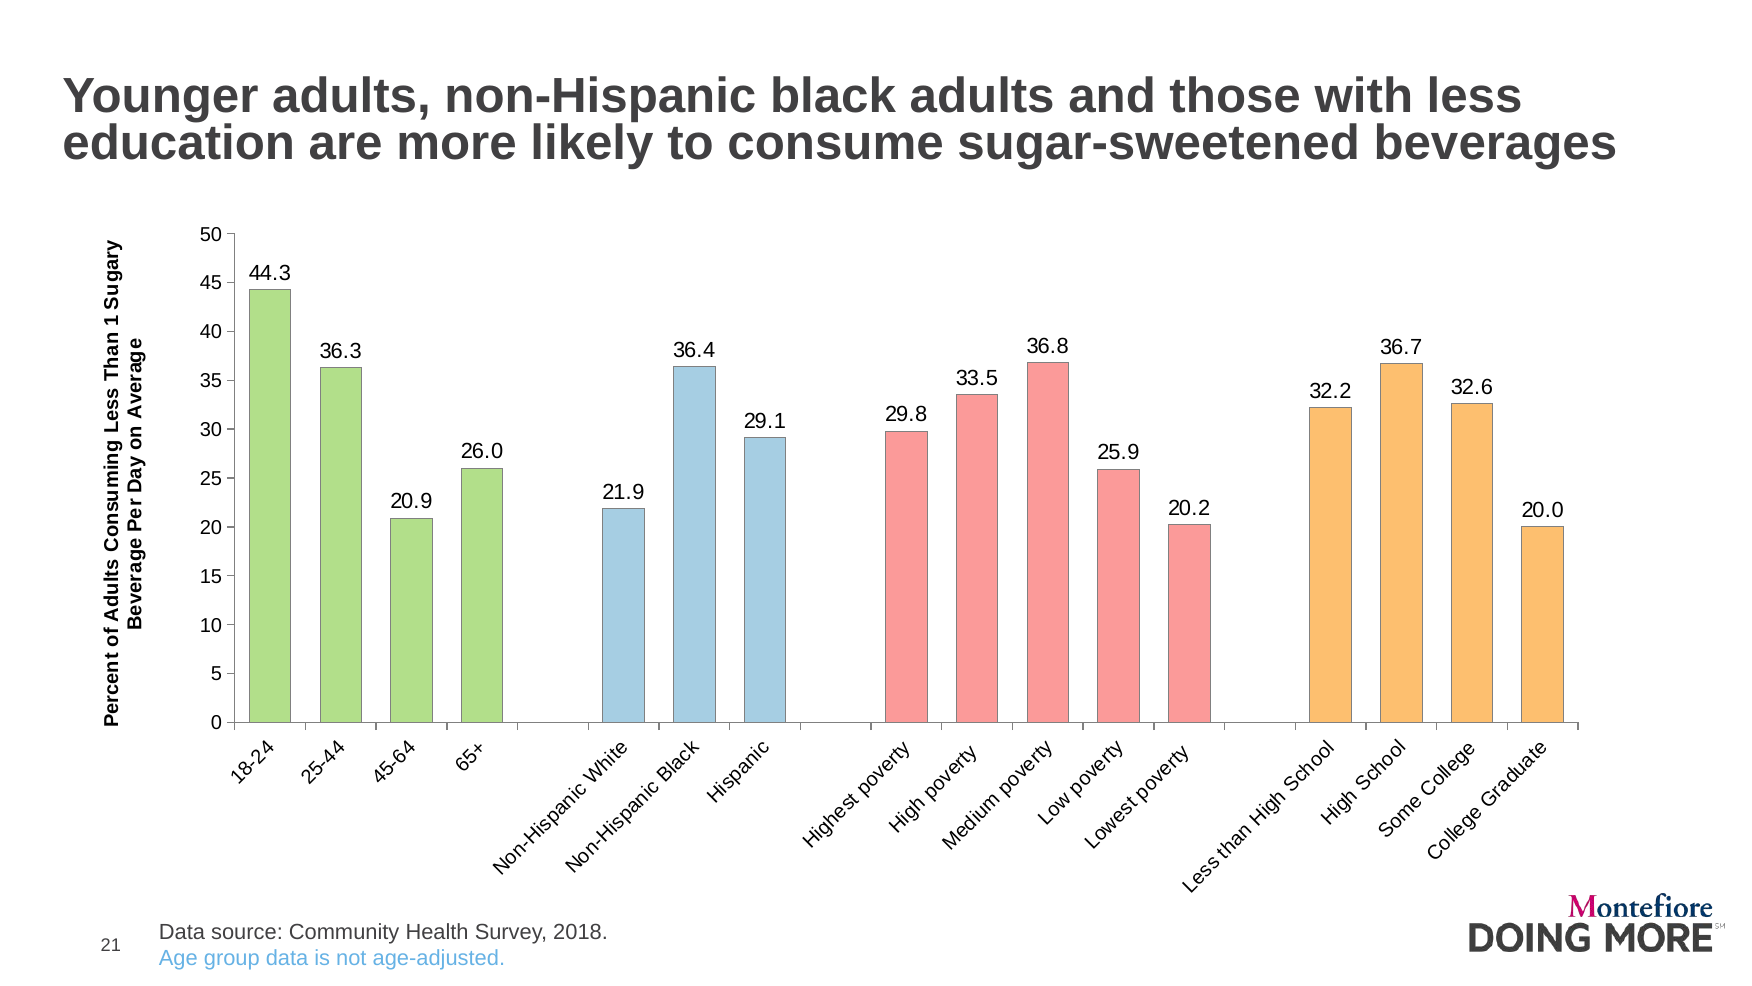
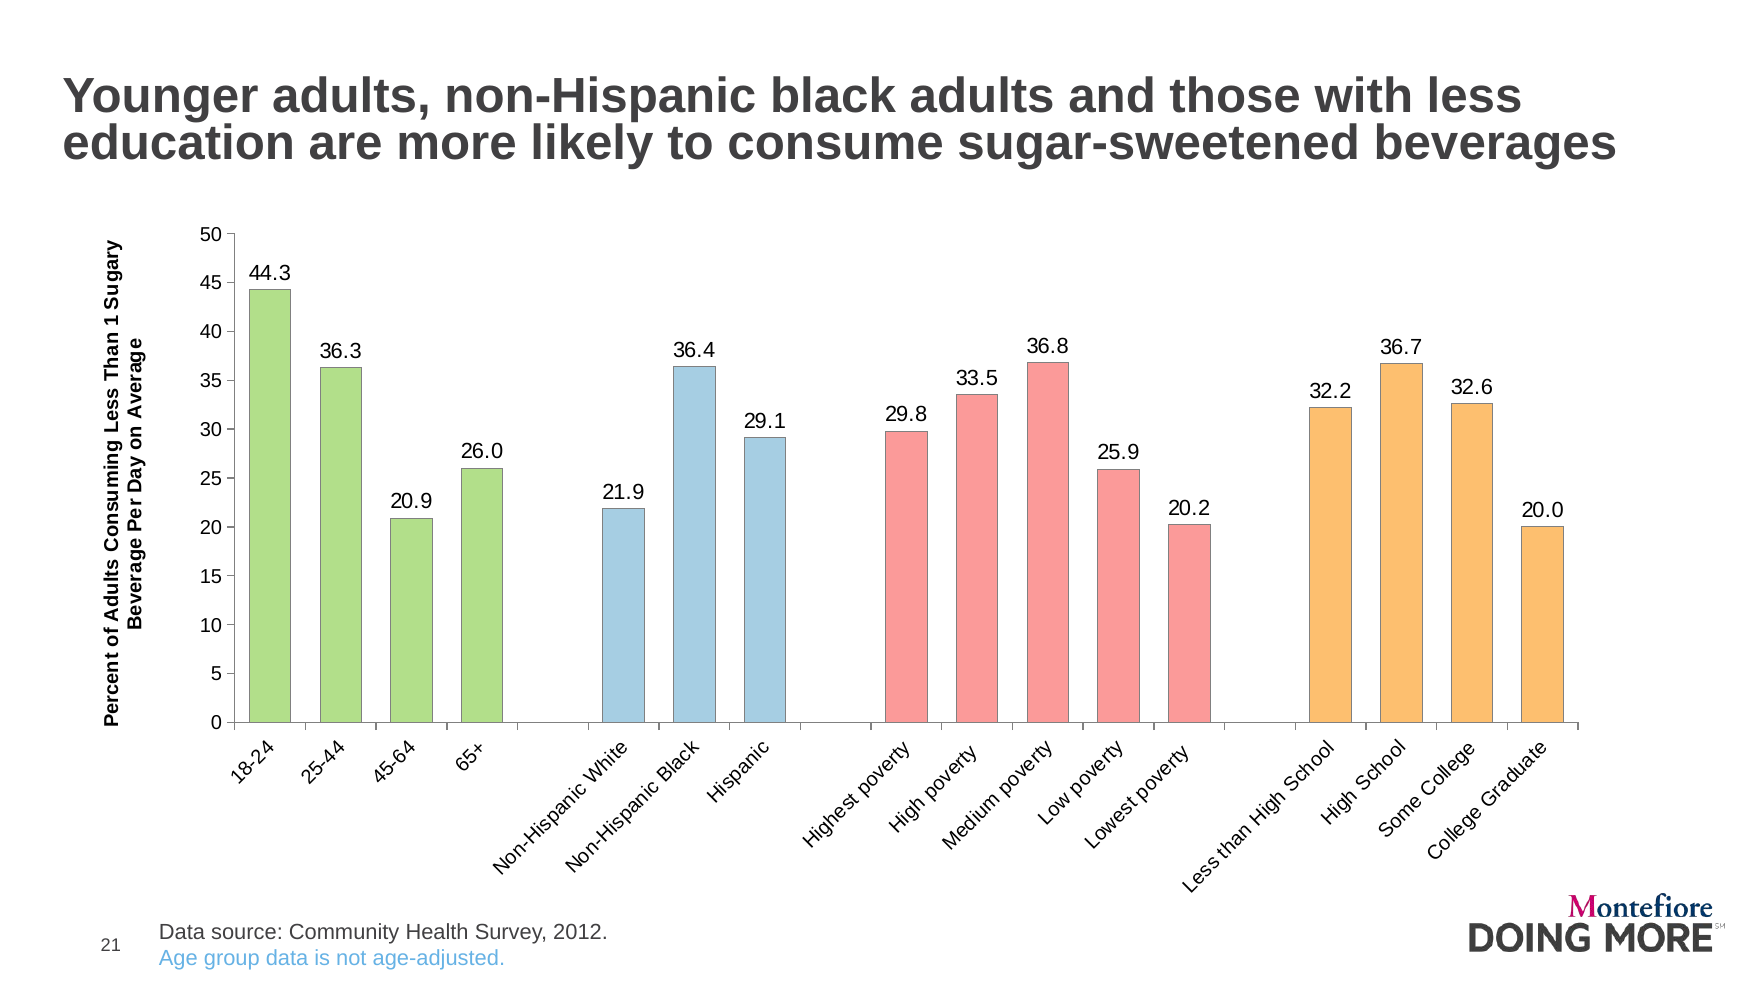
2018: 2018 -> 2012 (581, 932)
